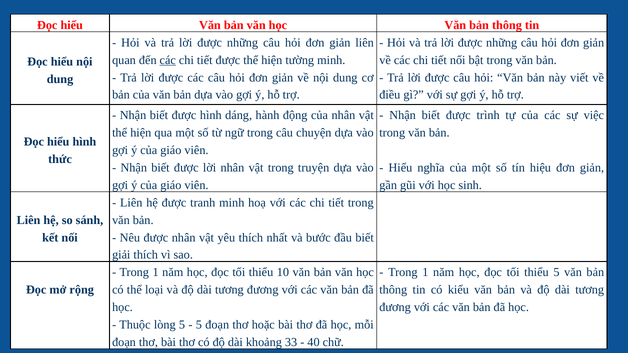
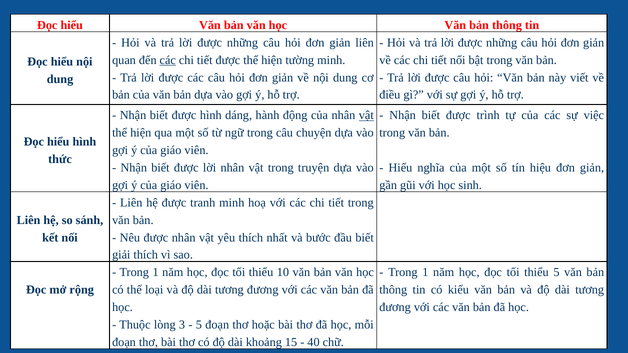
vật underline: none -> present (366, 115)
lòng 5: 5 -> 3 (182, 325)
33: 33 -> 15 (291, 342)
